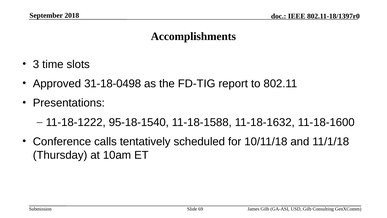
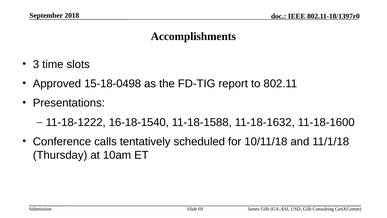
31-18-0498: 31-18-0498 -> 15-18-0498 (113, 84)
95-18-1540: 95-18-1540 -> 16-18-1540 (139, 122)
